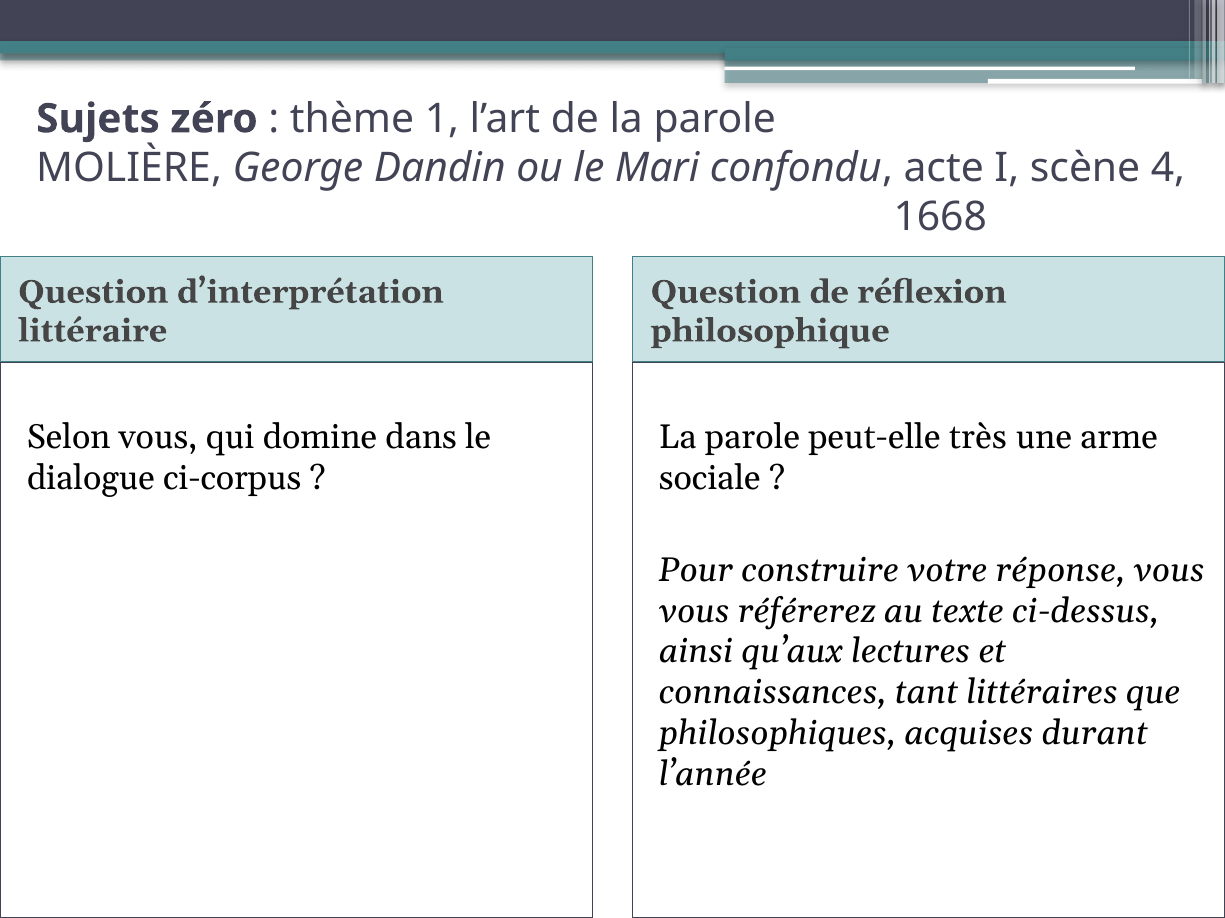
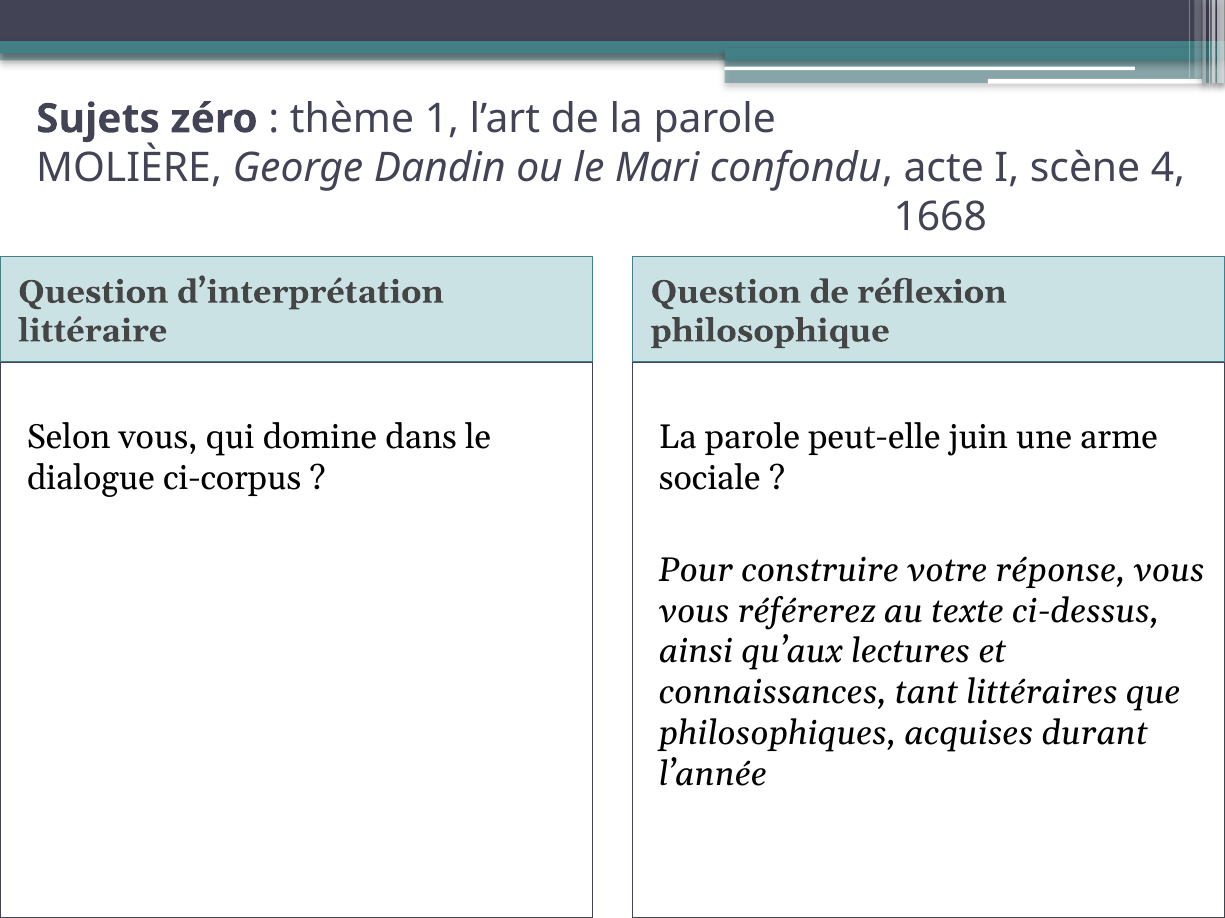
très: très -> juin (978, 438)
